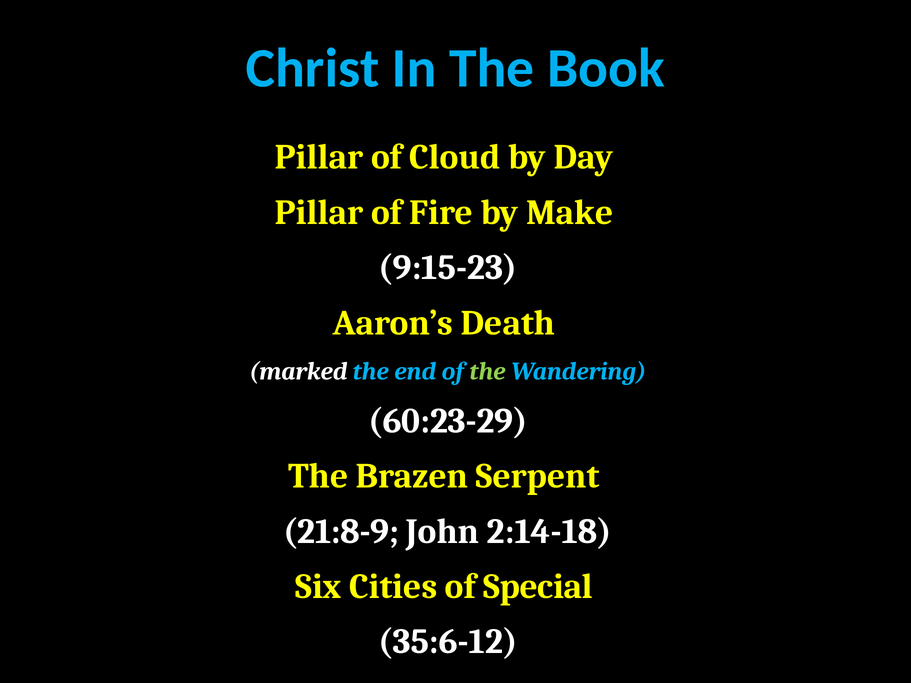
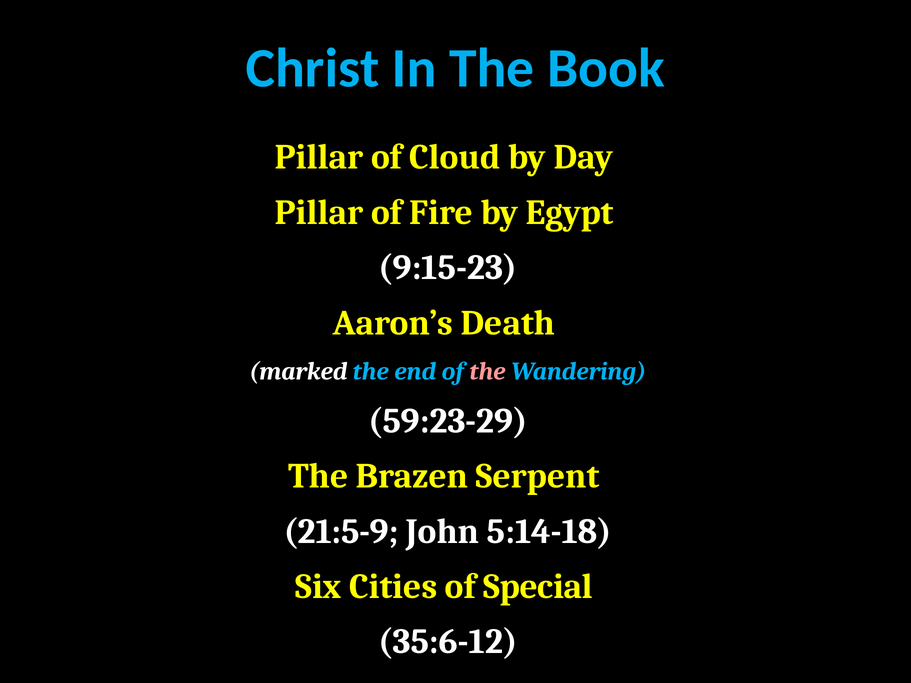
Make: Make -> Egypt (570, 213)
the colour: light green -> pink (488, 371)
60:23-29: 60:23-29 -> 59:23-29 (448, 421)
21:8-9: 21:8-9 -> 21:5-9 (341, 532)
2:14-18: 2:14-18 -> 5:14-18 (549, 532)
